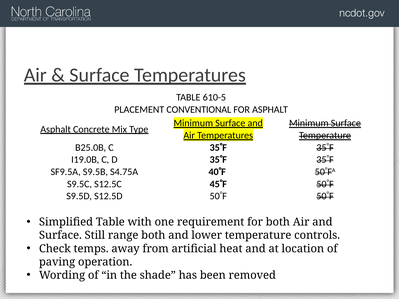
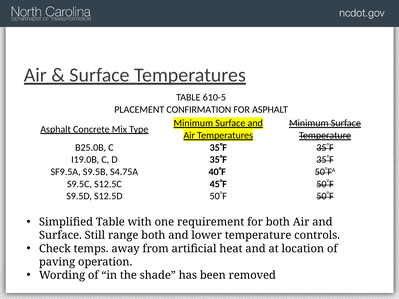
CONVENTIONAL: CONVENTIONAL -> CONFIRMATION (199, 110)
